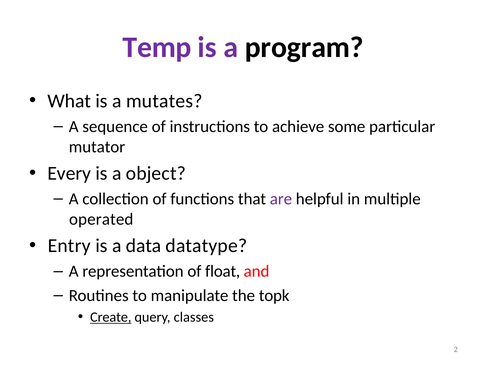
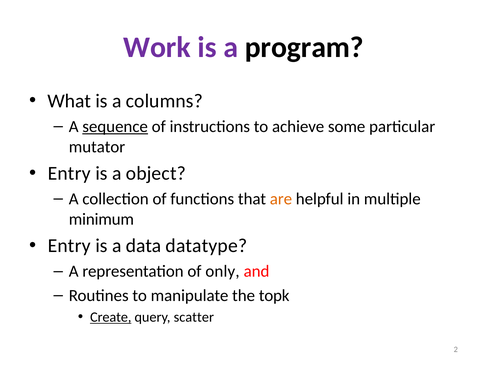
Temp: Temp -> Work (157, 47)
mutates: mutates -> columns (164, 101)
sequence underline: none -> present (115, 126)
Every: Every -> Entry (69, 173)
are colour: purple -> orange (281, 199)
operated: operated -> minimum (101, 219)
float: float -> only (223, 271)
classes: classes -> scatter (194, 317)
